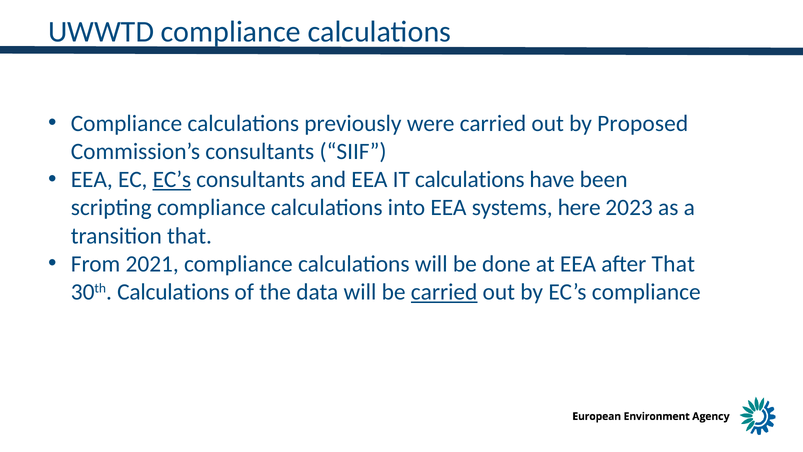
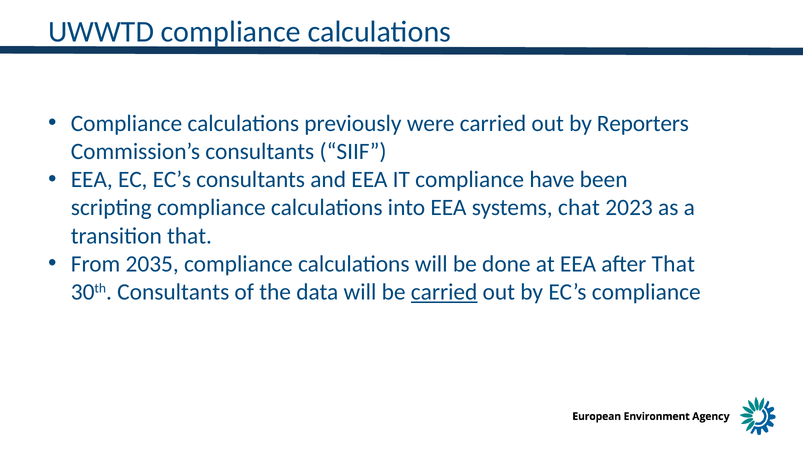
Proposed: Proposed -> Reporters (643, 123)
EC’s underline: present -> none (172, 179)
IT calculations: calculations -> compliance (470, 179)
here: here -> chat (579, 208)
2021: 2021 -> 2035 (152, 264)
30th Calculations: Calculations -> Consultants (173, 292)
